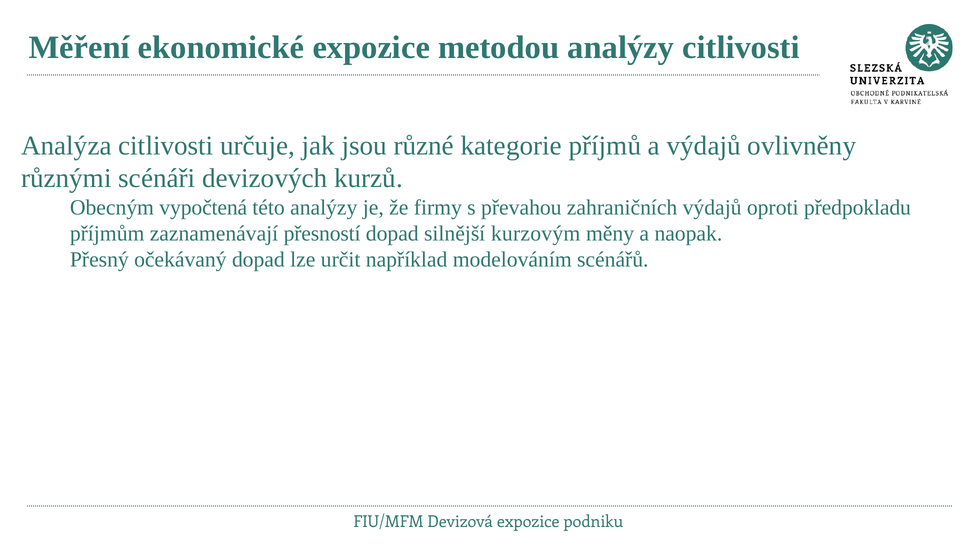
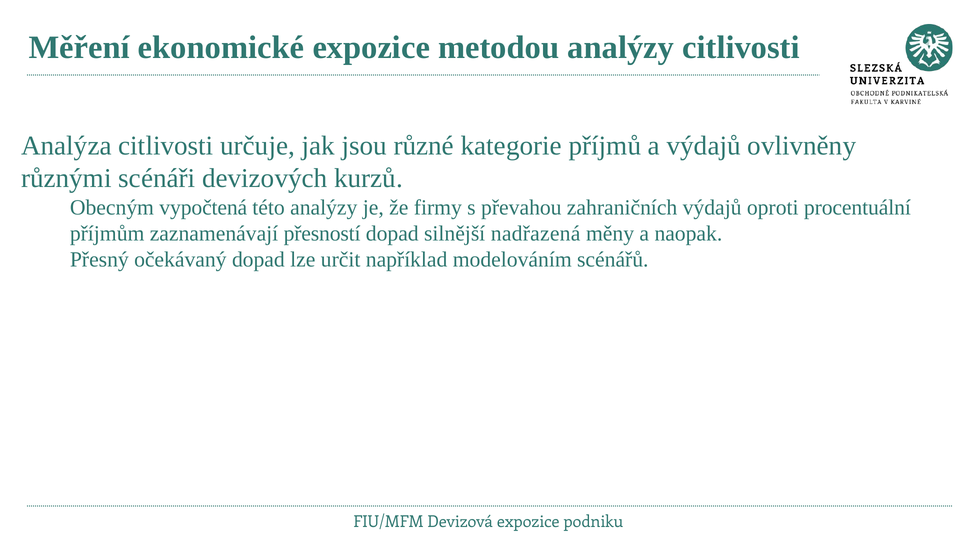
předpokladu: předpokladu -> procentuální (857, 207)
kurzovým: kurzovým -> nadřazená (536, 233)
